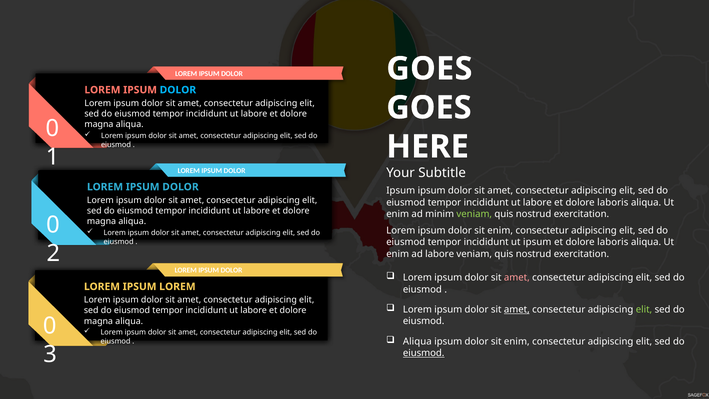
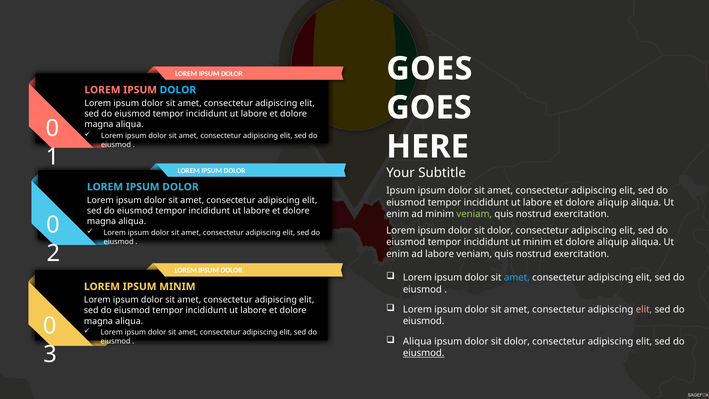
labore et dolore laboris: laboris -> aliquip (613, 202)
enim: enim -> dolor (500, 231)
ut ipsum: ipsum -> minim (537, 242)
laboris: laboris -> aliquip (613, 242)
amet colour: pink -> light blue (517, 278)
IPSUM LOREM: LOREM -> MINIM (177, 286)
amet underline: present -> none (517, 310)
elit colour: light green -> pink (644, 310)
enim: enim -> dolor (517, 342)
